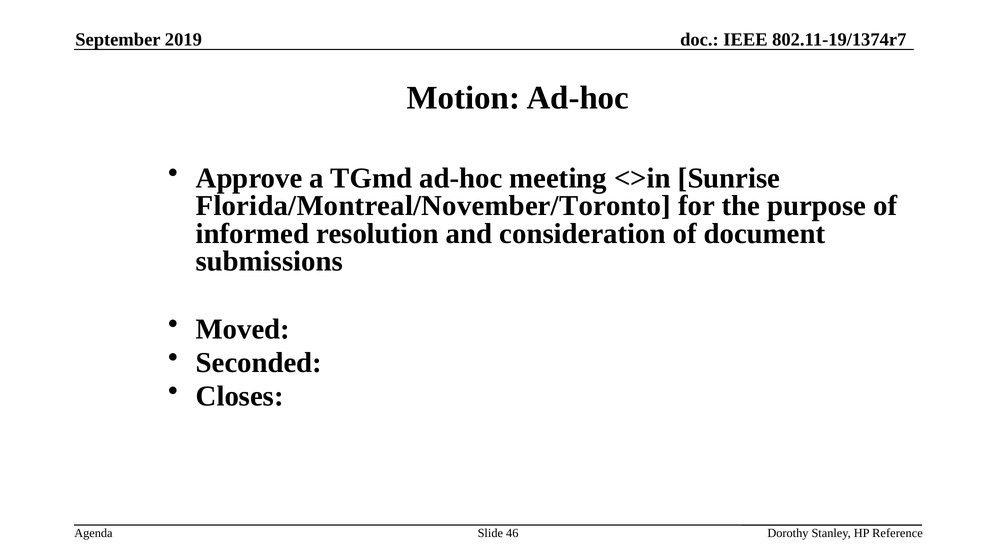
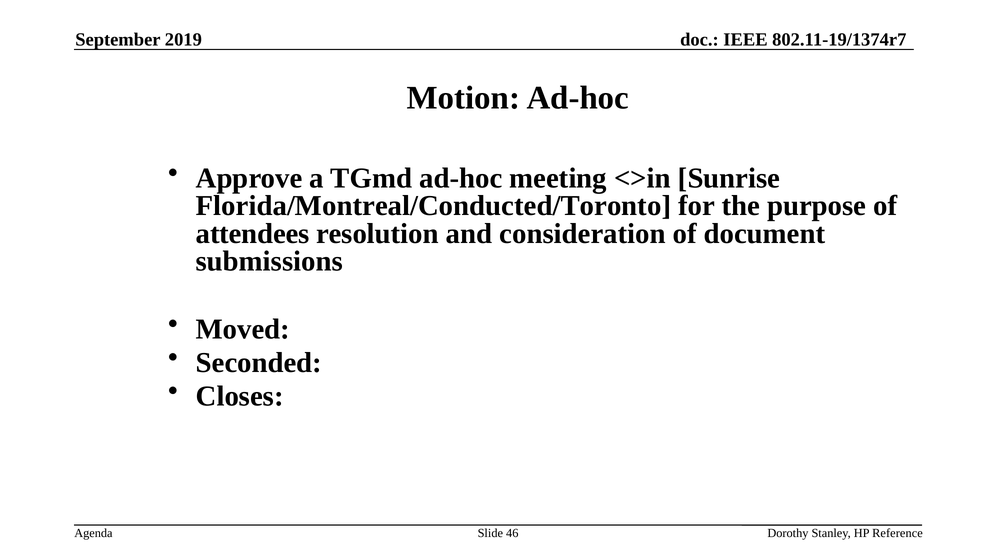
Florida/Montreal/November/Toronto: Florida/Montreal/November/Toronto -> Florida/Montreal/Conducted/Toronto (433, 206)
informed: informed -> attendees (253, 233)
